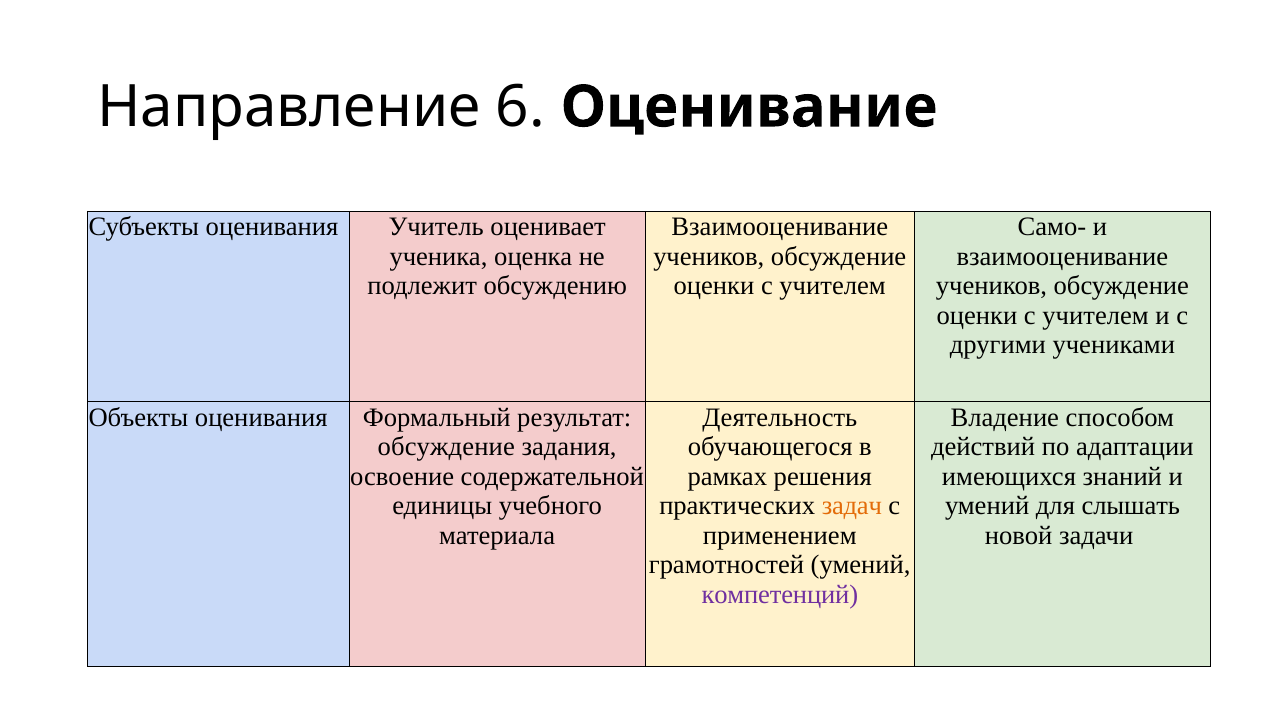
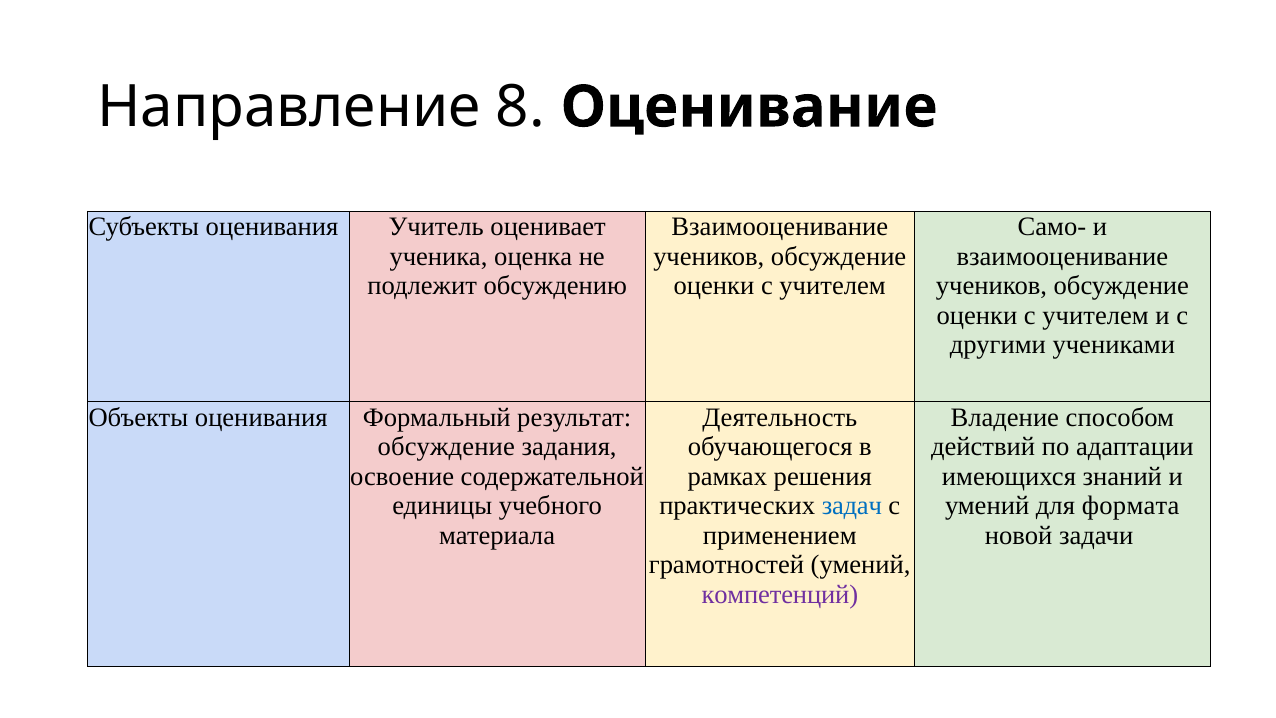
6: 6 -> 8 (521, 107)
задач colour: orange -> blue (852, 506)
слышать: слышать -> формата (1131, 506)
